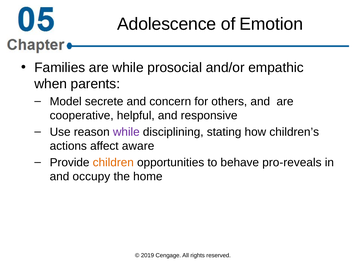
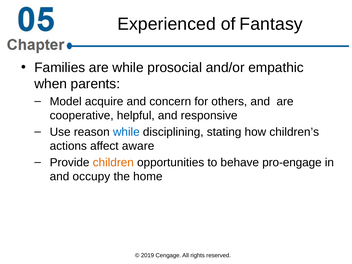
Adolescence: Adolescence -> Experienced (167, 24)
Emotion: Emotion -> Fantasy (271, 24)
secrete: secrete -> acquire (104, 101)
while colour: purple -> blue (126, 132)
pro-reveals: pro-reveals -> pro-engage (292, 162)
